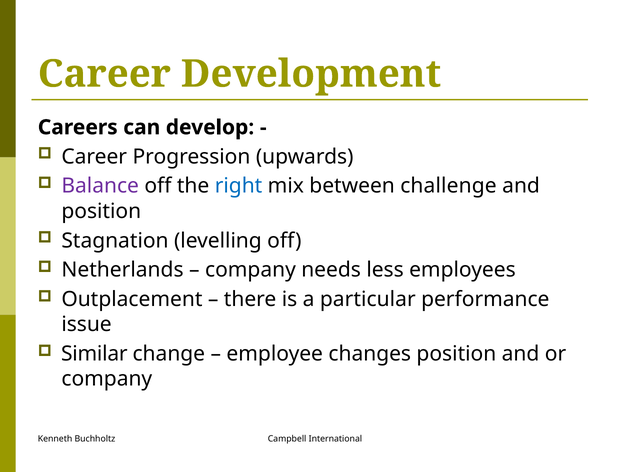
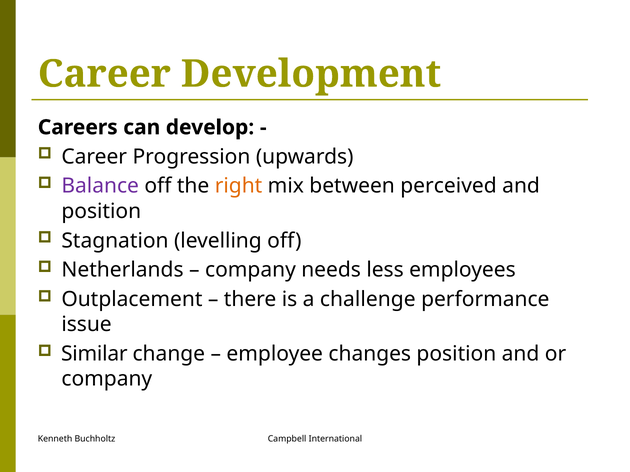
right colour: blue -> orange (239, 186)
challenge: challenge -> perceived (449, 186)
particular: particular -> challenge (368, 300)
